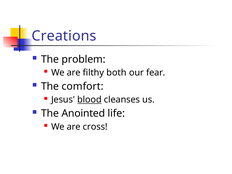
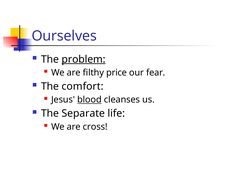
Creations: Creations -> Ourselves (64, 36)
problem underline: none -> present (84, 59)
both: both -> price (117, 73)
Anointed: Anointed -> Separate (83, 113)
